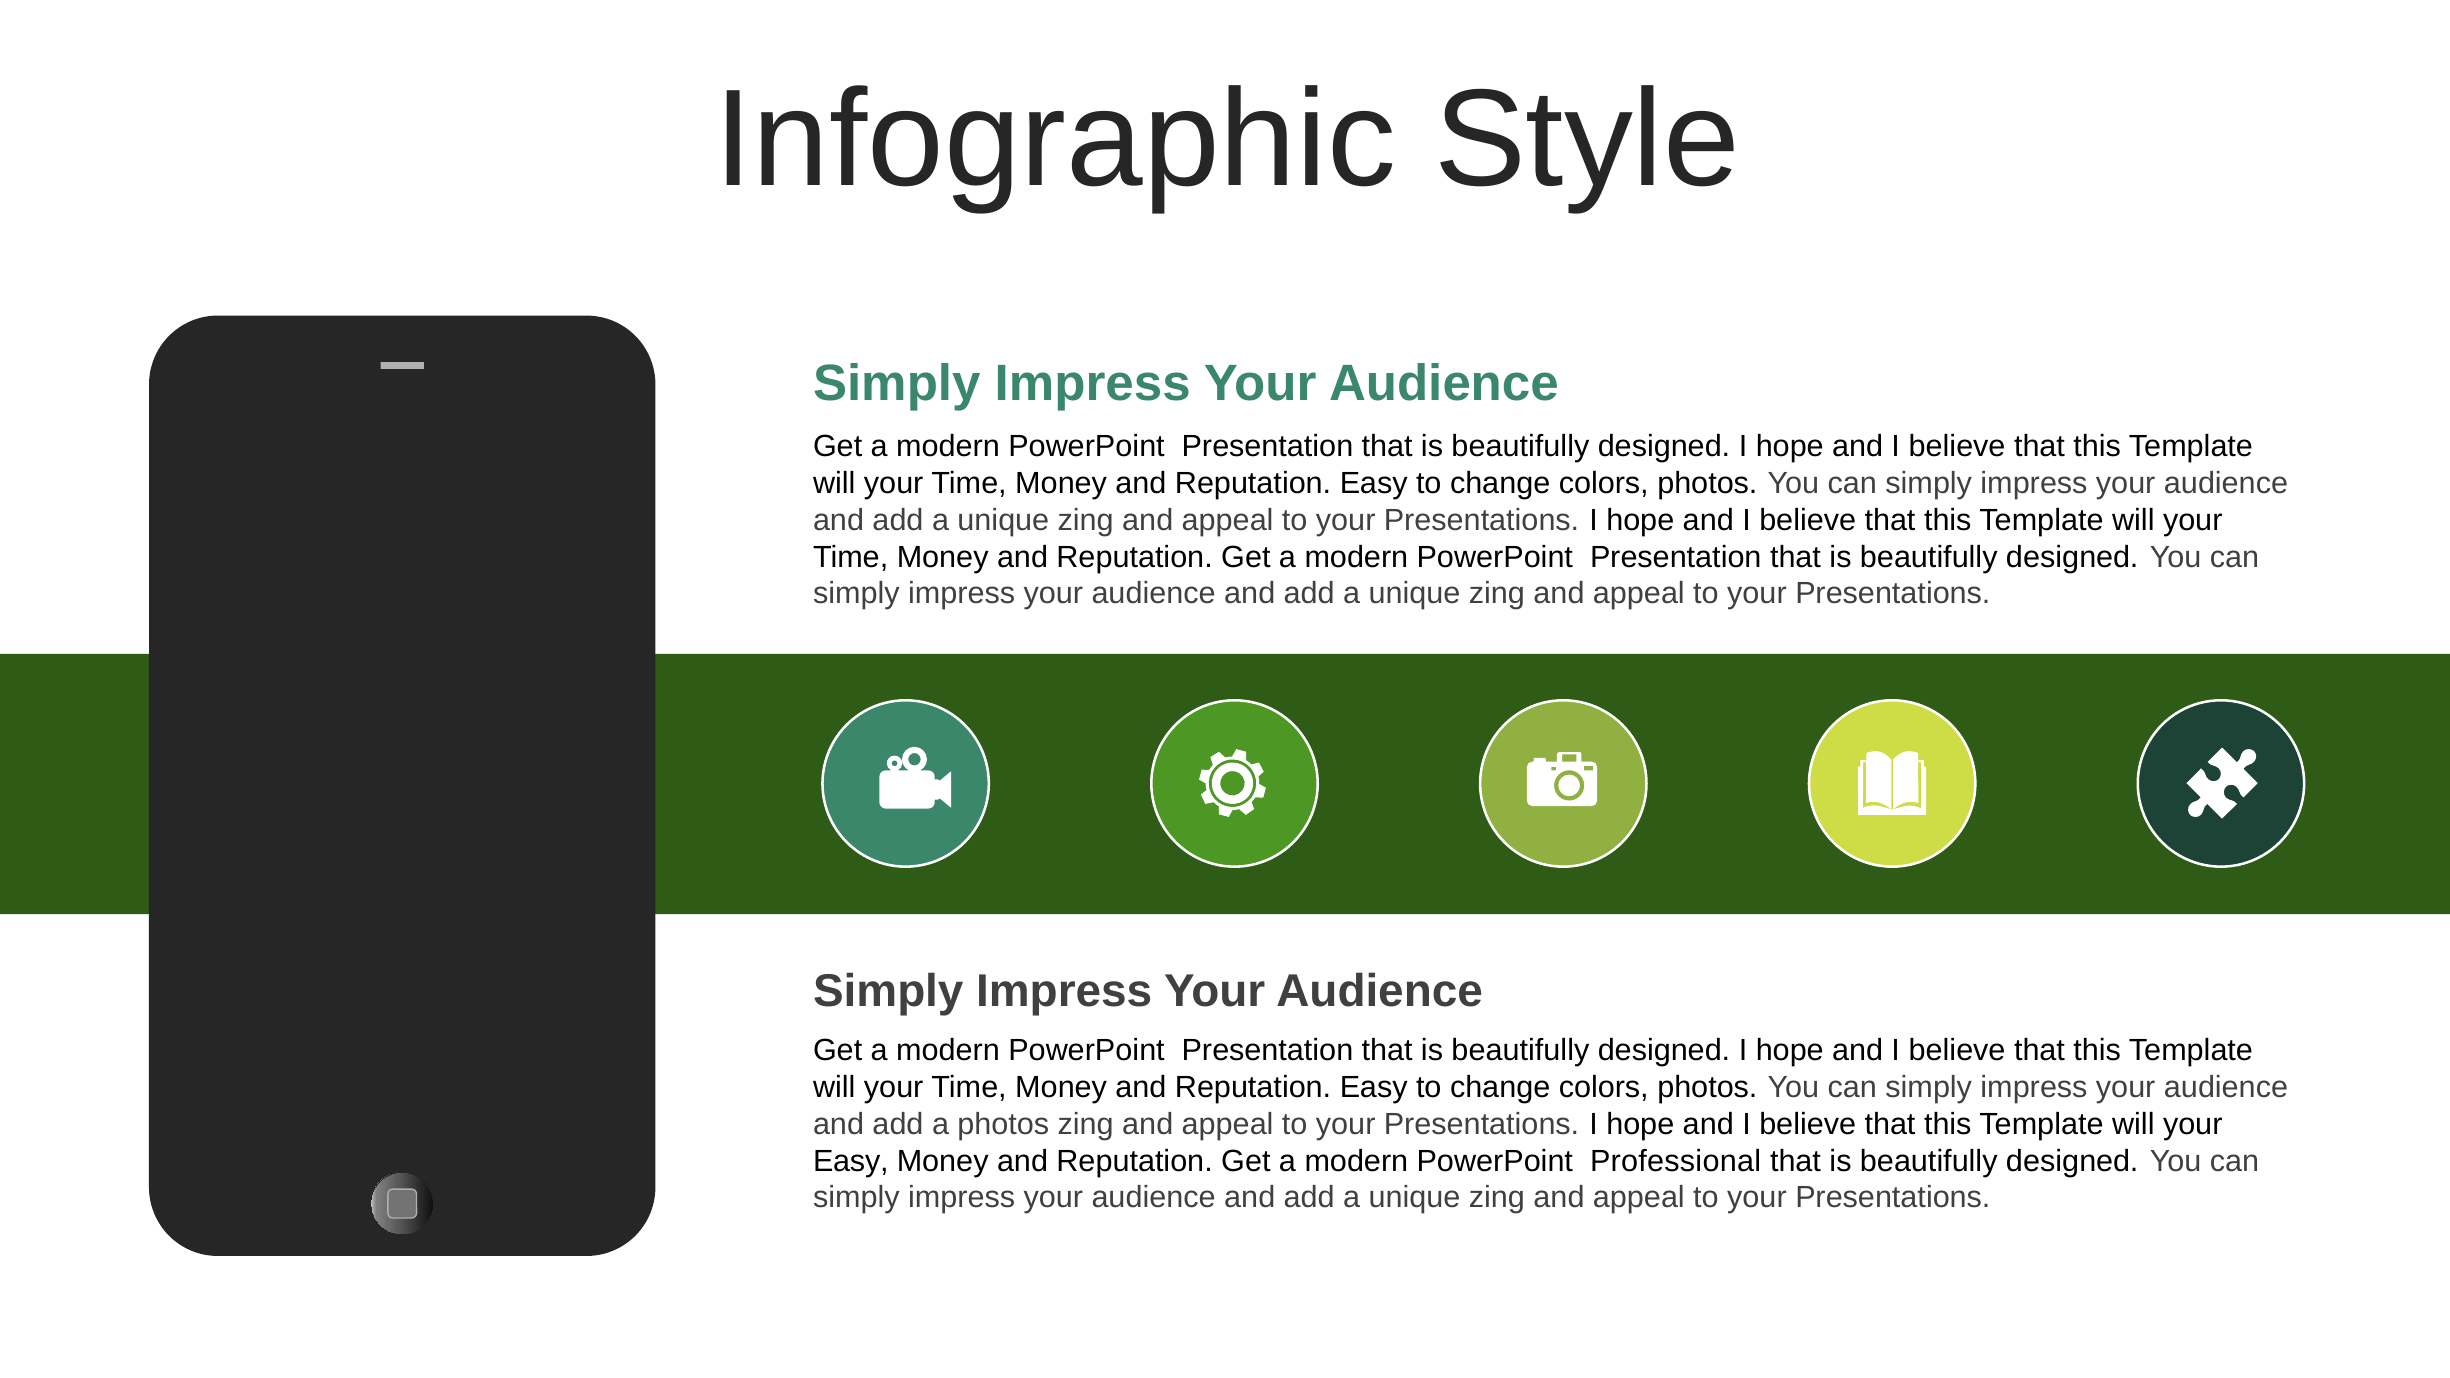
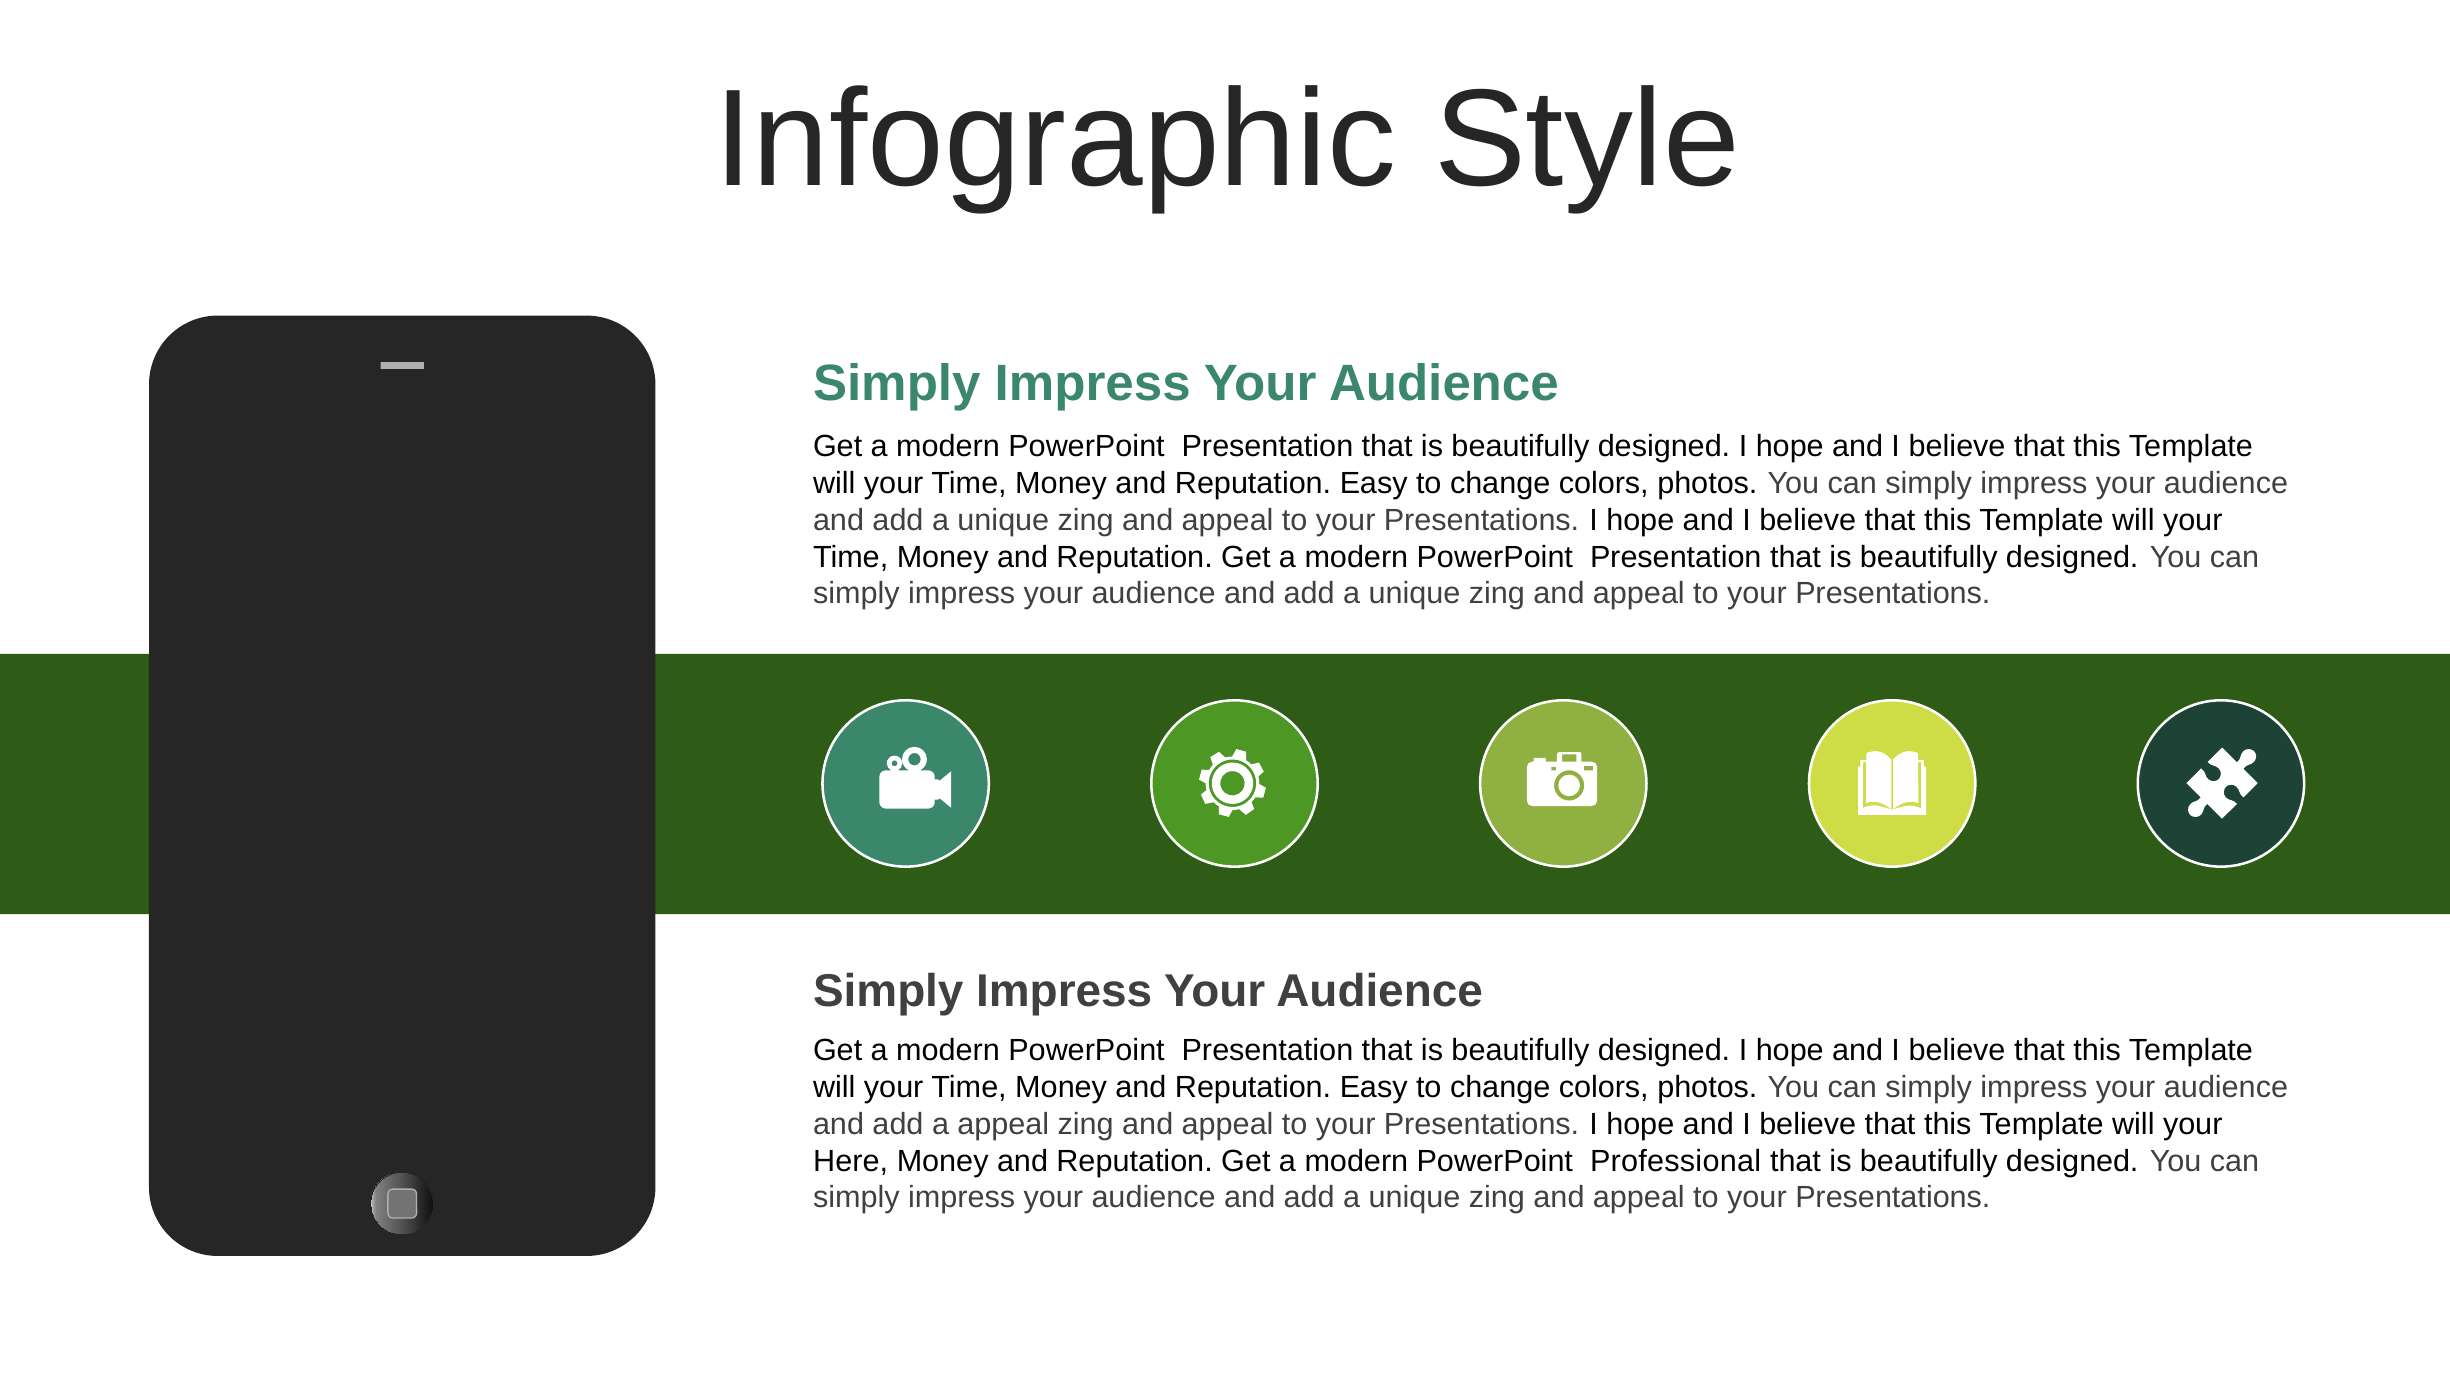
a photos: photos -> appeal (1003, 1124)
Easy: Easy -> Here (851, 1161)
